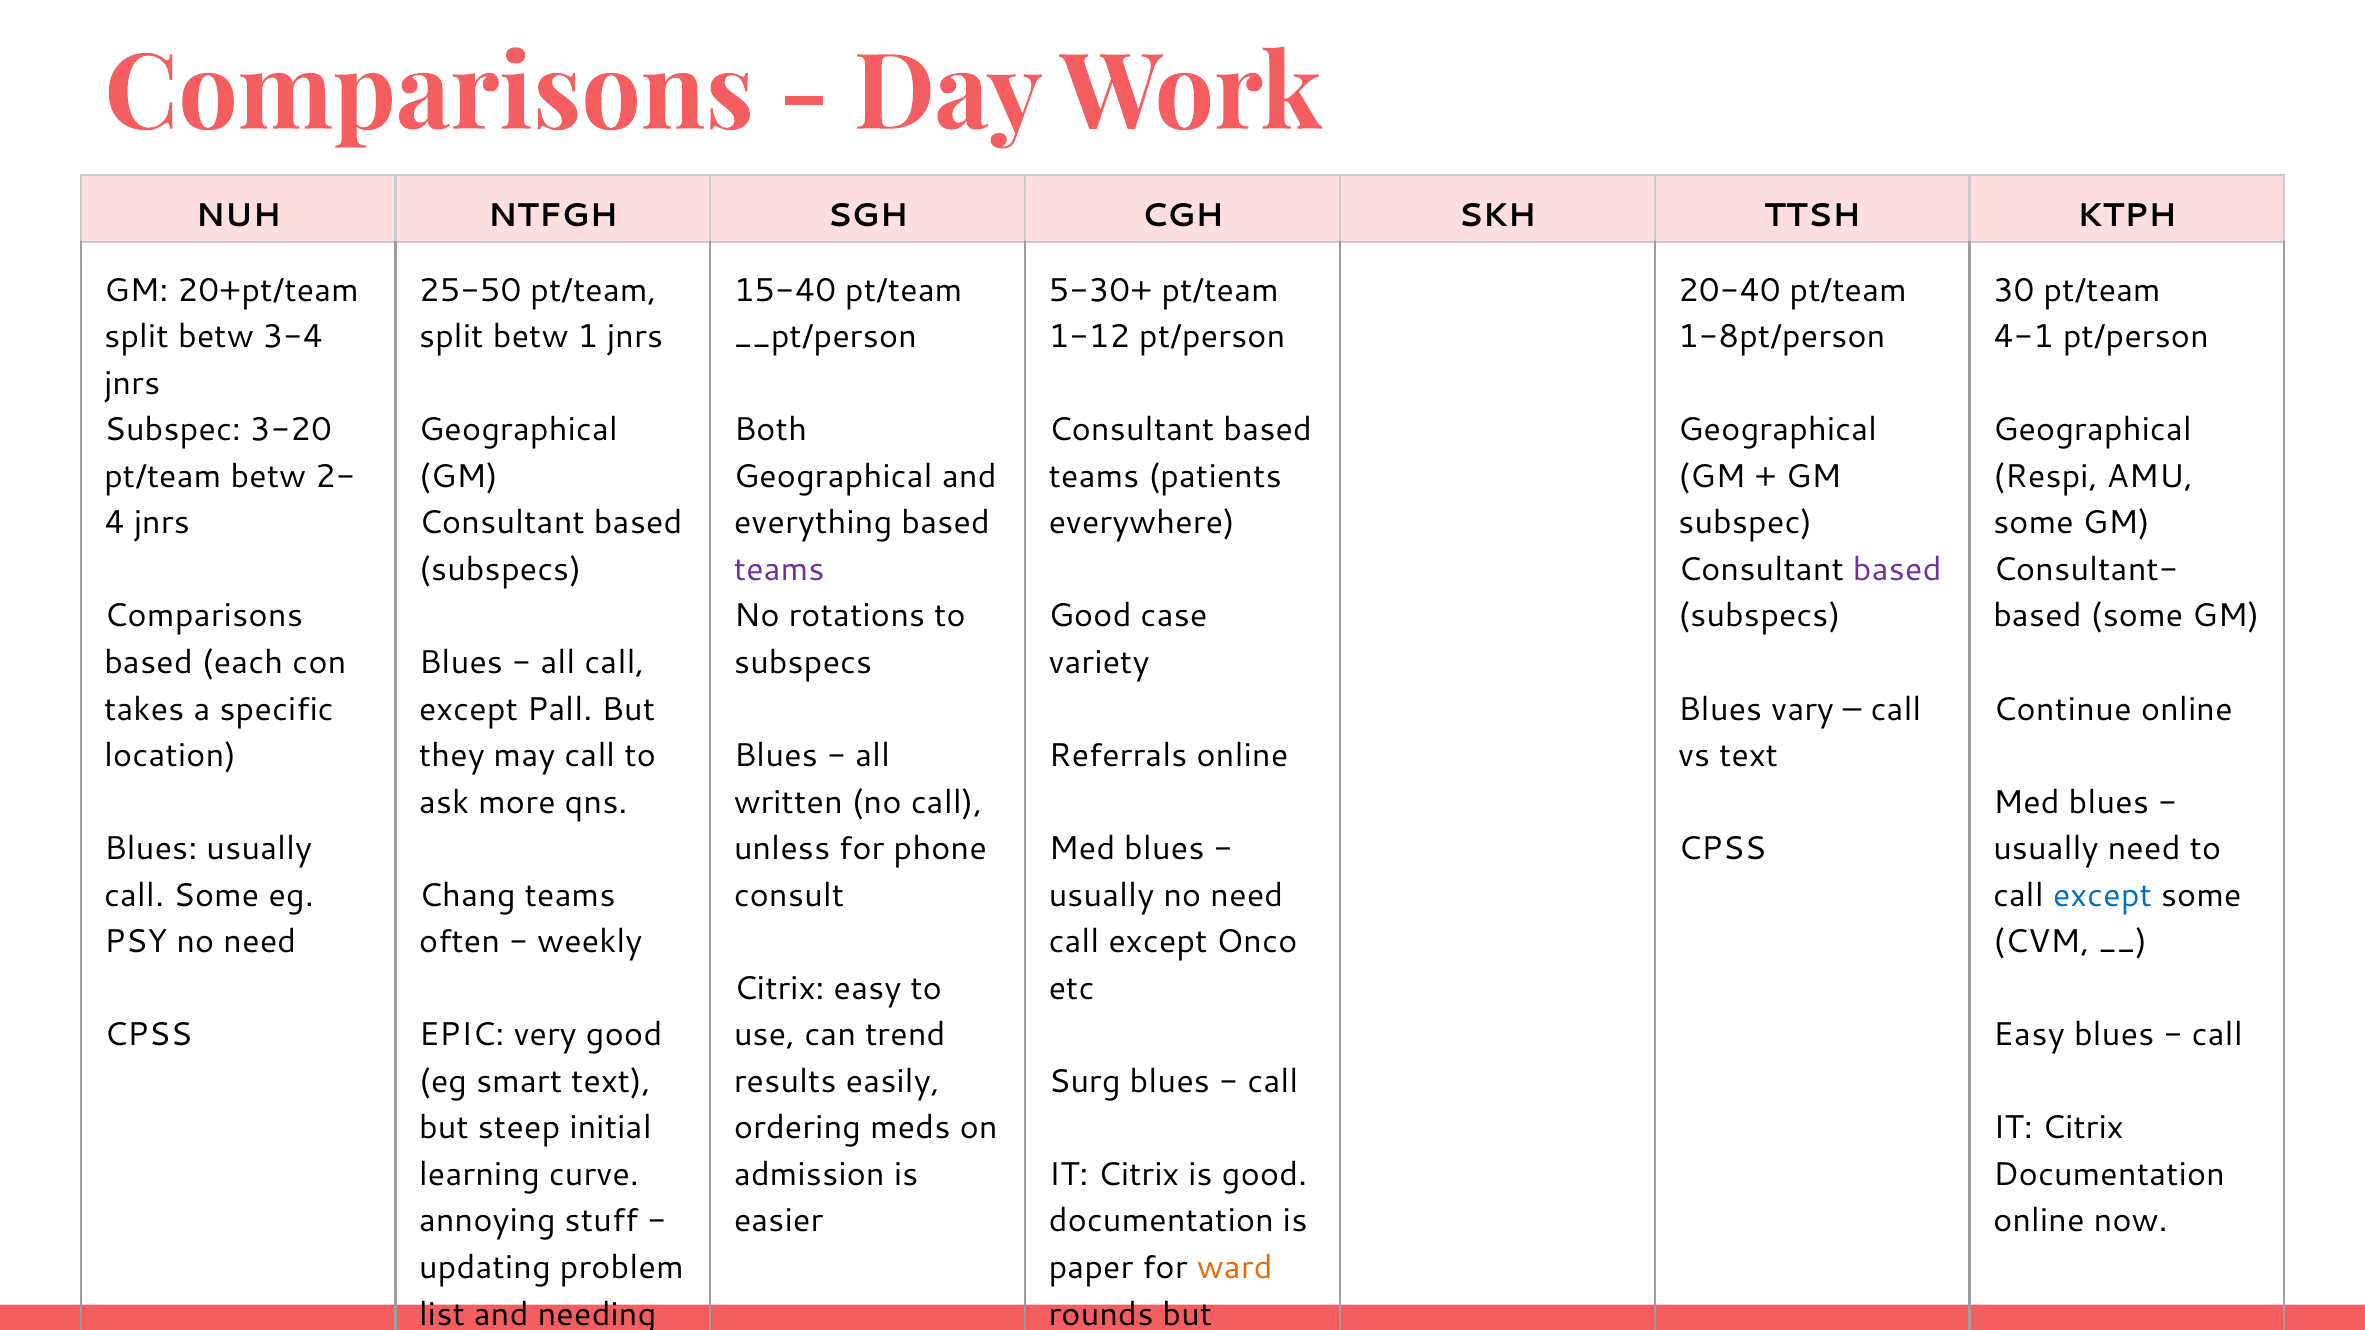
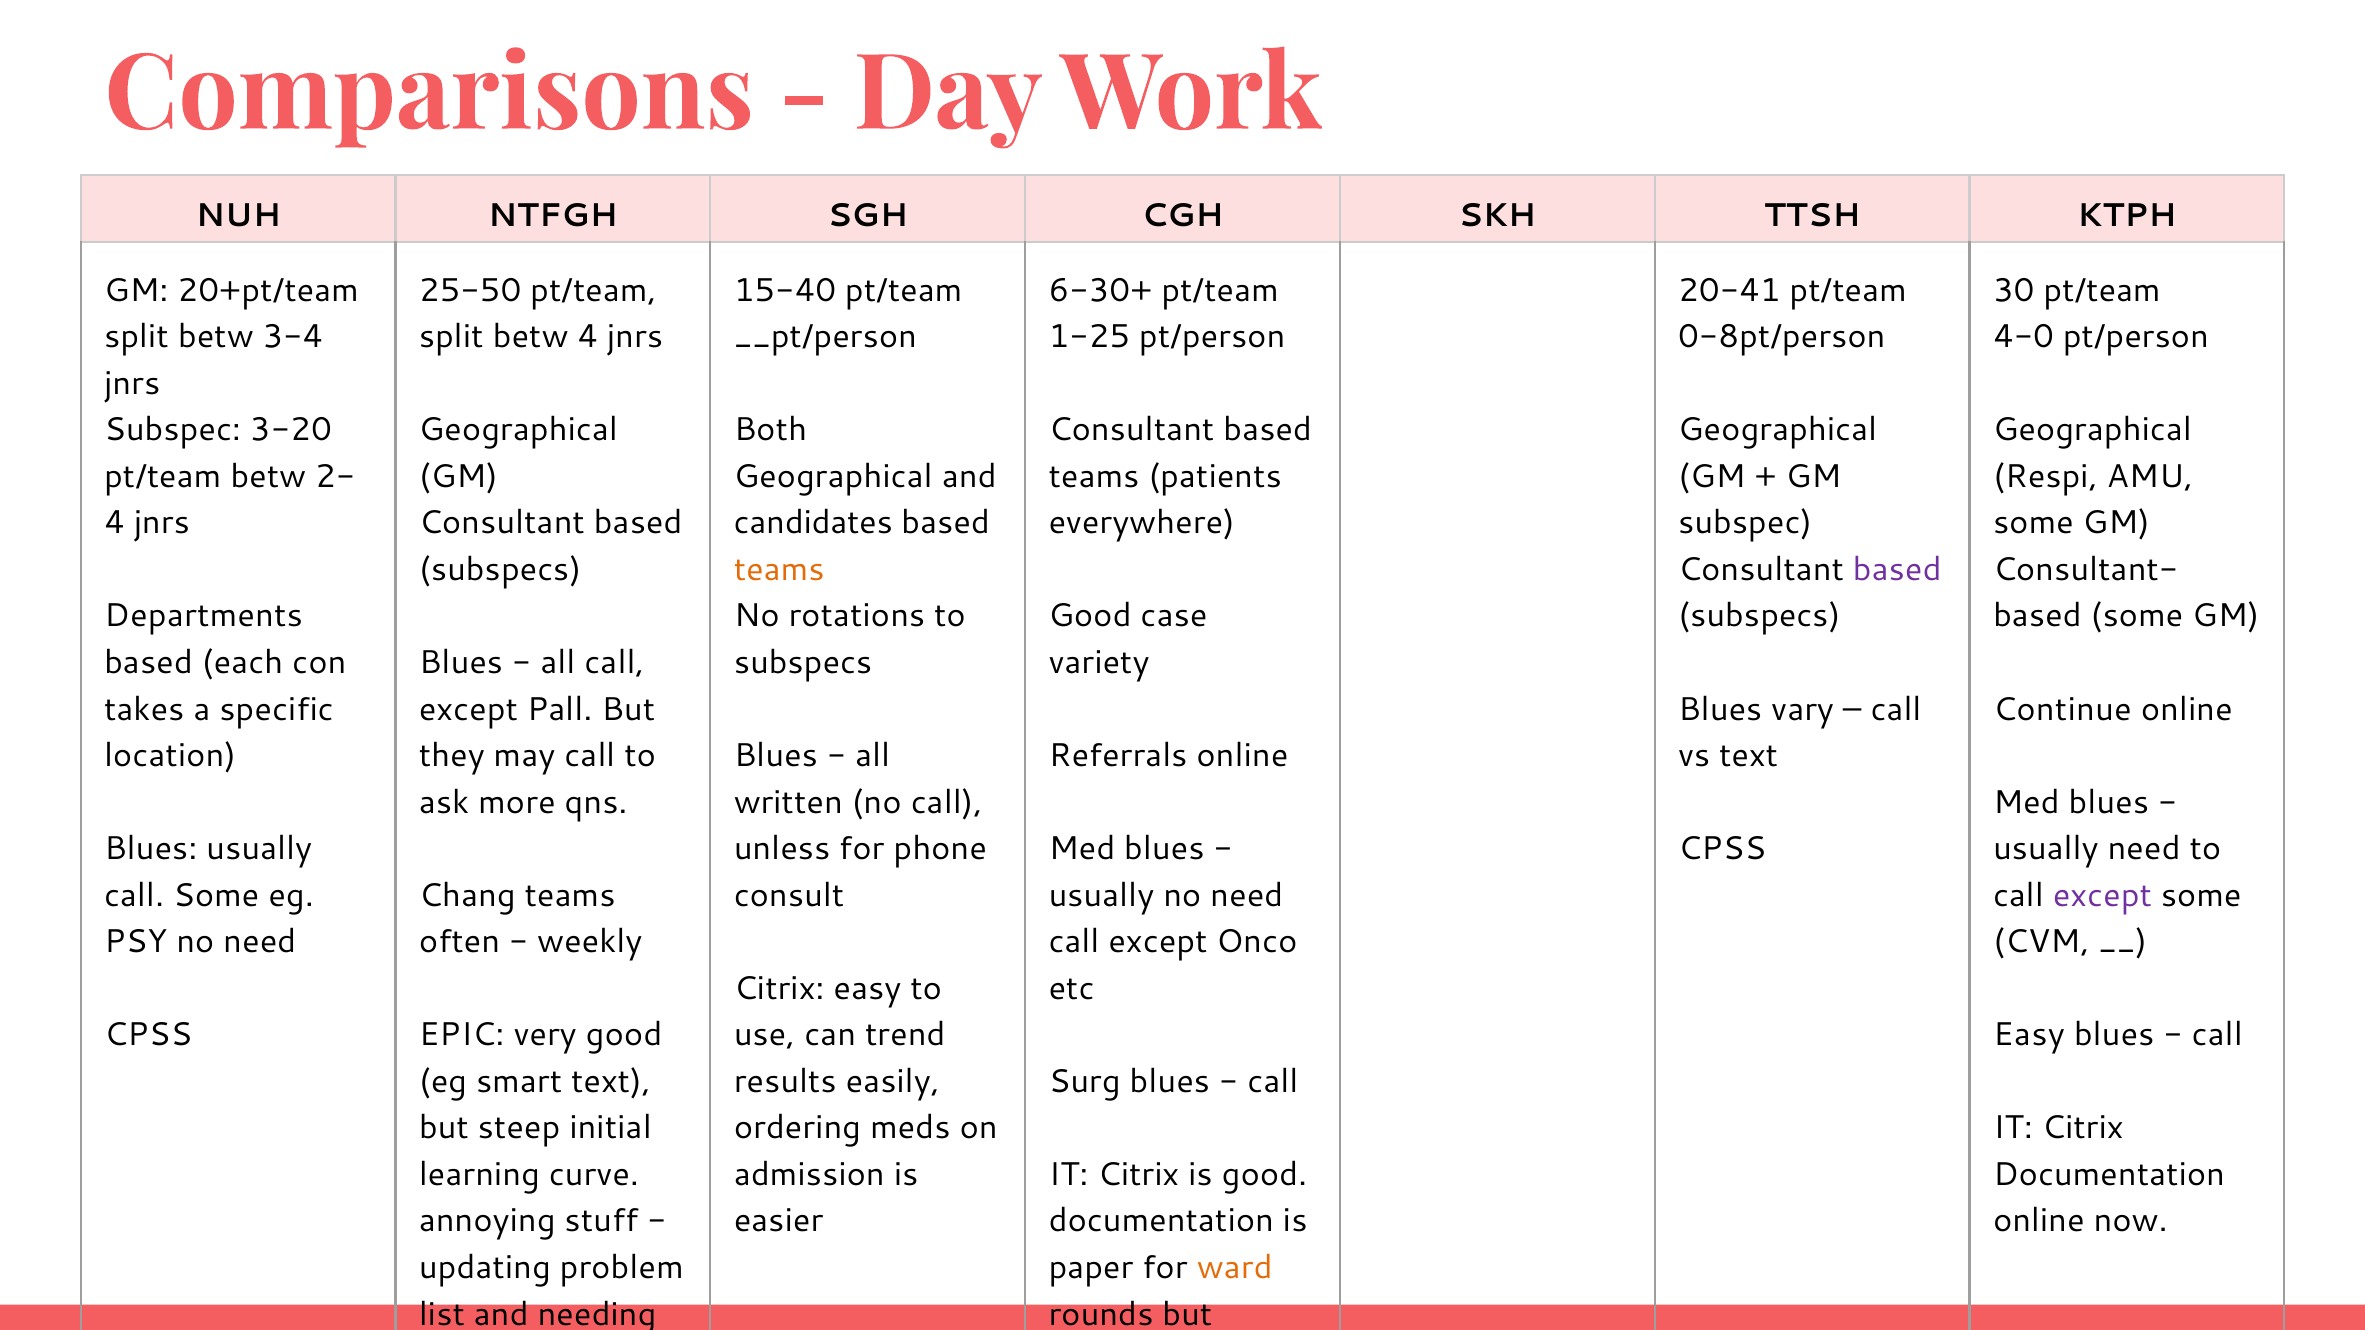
5-30+: 5-30+ -> 6-30+ (1101, 290)
20-40: 20-40 -> 20-41 (1729, 290)
betw 1: 1 -> 4 (588, 337)
1-12: 1-12 -> 1-25 (1089, 337)
1-8pt/person: 1-8pt/person -> 0-8pt/person (1782, 337)
4-1: 4-1 -> 4-0 (2023, 337)
everything: everything -> candidates (813, 523)
teams colour: purple -> orange (779, 570)
Comparisons: Comparisons -> Departments (204, 616)
except colour: blue -> purple (2102, 896)
